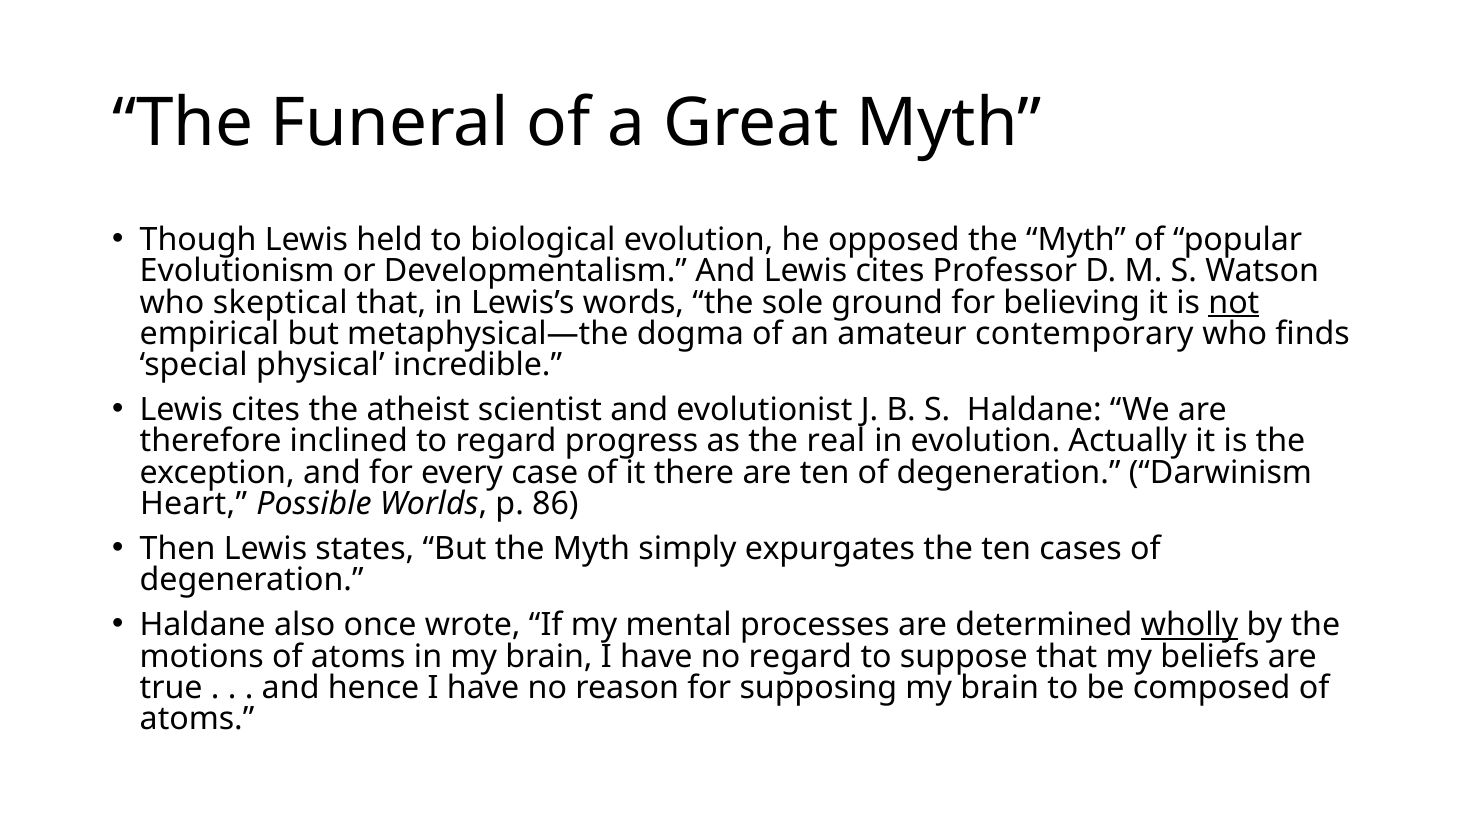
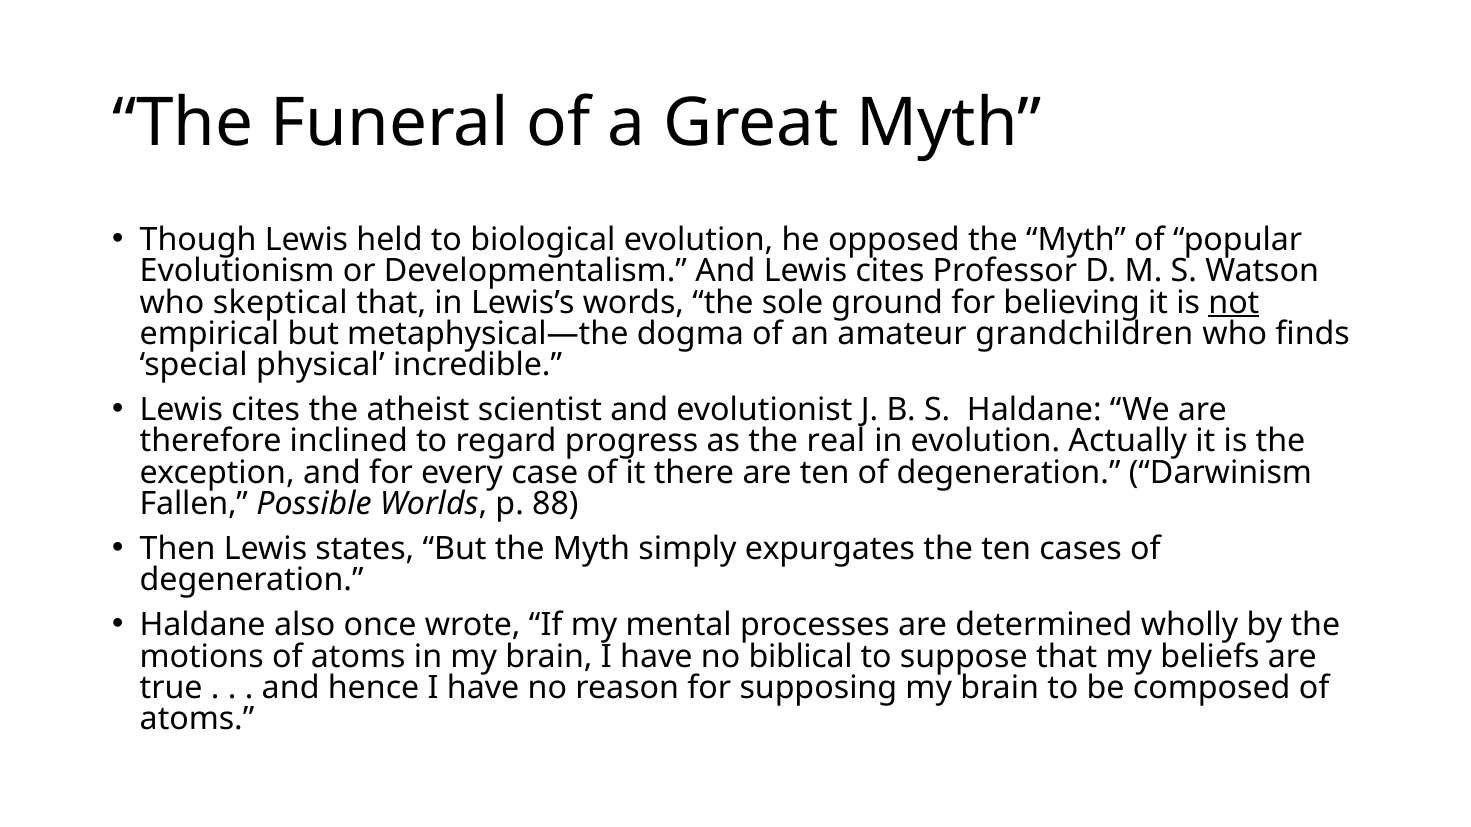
contemporary: contemporary -> grandchildren (1084, 334)
Heart: Heart -> Fallen (194, 504)
86: 86 -> 88 (555, 504)
wholly underline: present -> none (1190, 625)
no regard: regard -> biblical (801, 657)
